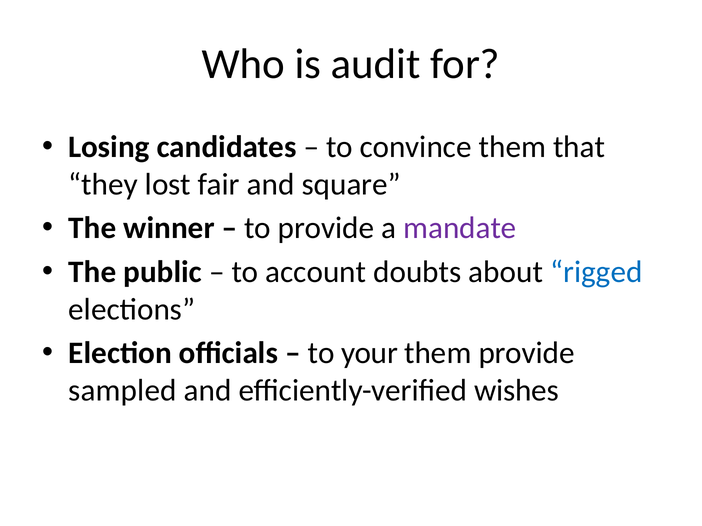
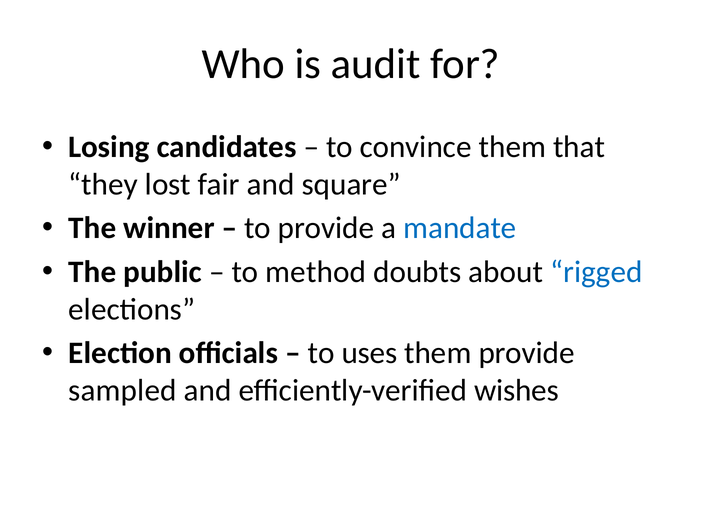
mandate colour: purple -> blue (460, 228)
account: account -> method (316, 272)
your: your -> uses (369, 353)
